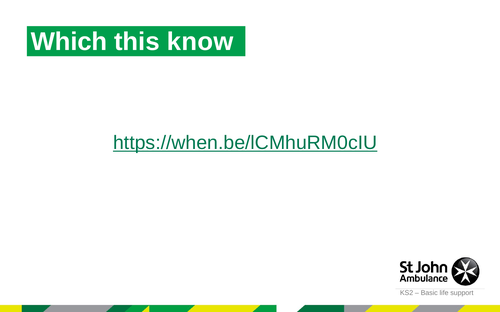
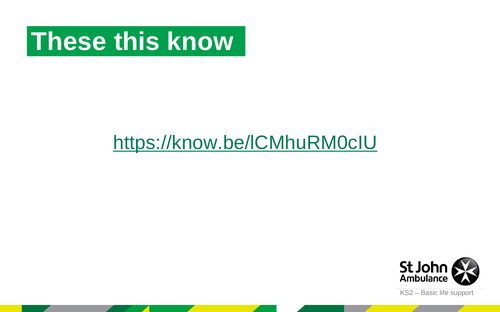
Which: Which -> These (69, 42)
https://when.be/lCMhuRM0cIU: https://when.be/lCMhuRM0cIU -> https://know.be/lCMhuRM0cIU (245, 143)
